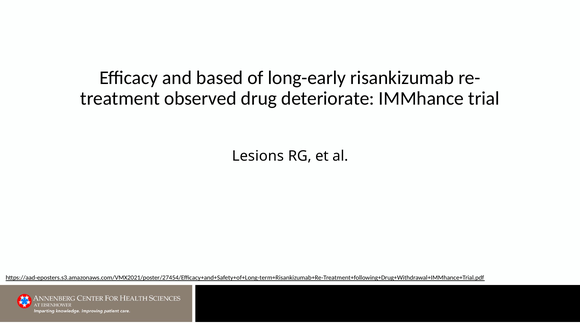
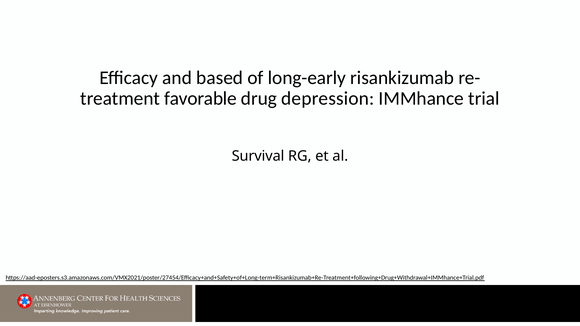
observed: observed -> favorable (200, 99)
deteriorate: deteriorate -> depression (328, 99)
Lesions: Lesions -> Survival (258, 156)
